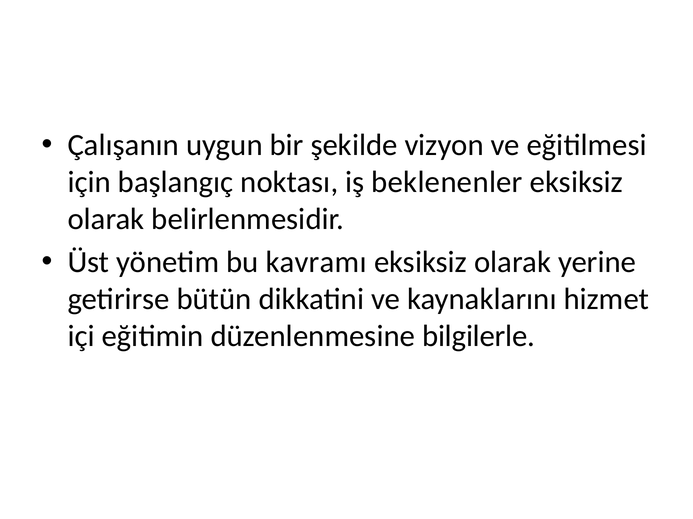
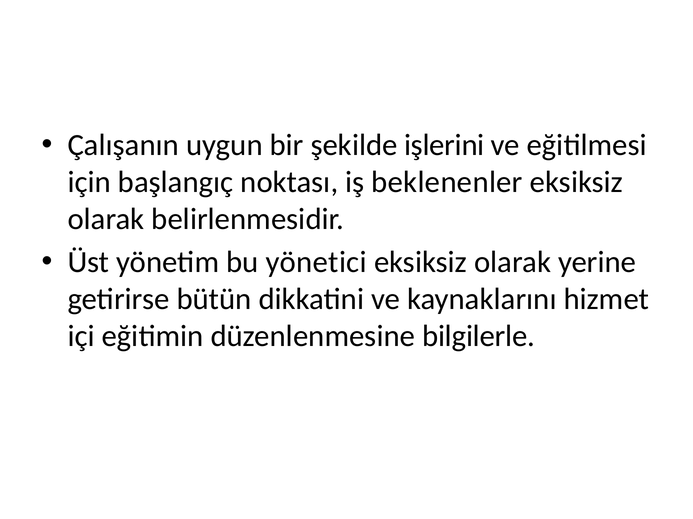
vizyon: vizyon -> işlerini (444, 145)
kavramı: kavramı -> yönetici (316, 262)
